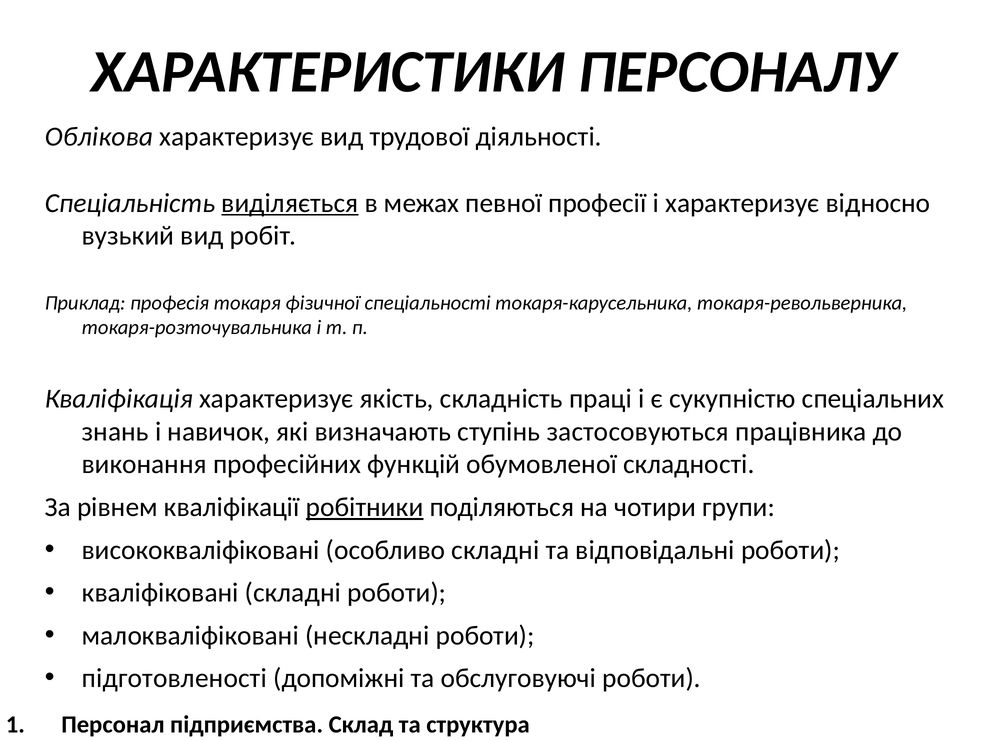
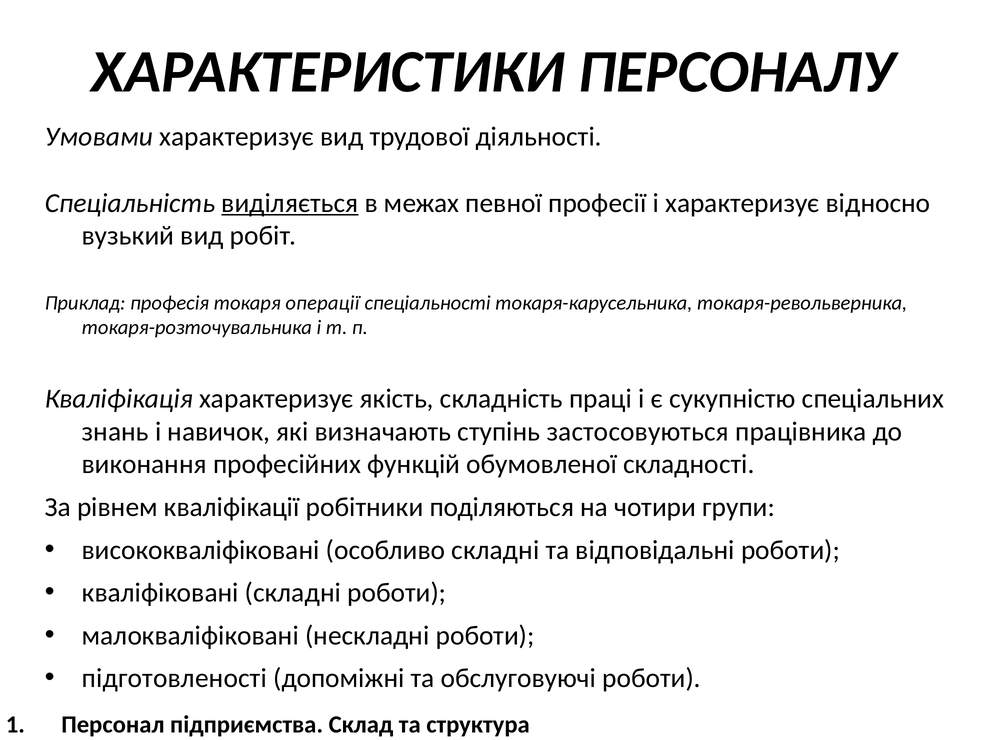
Облікова: Облікова -> Умовами (99, 137)
фізичної: фізичної -> операції (322, 303)
робітники underline: present -> none (365, 507)
